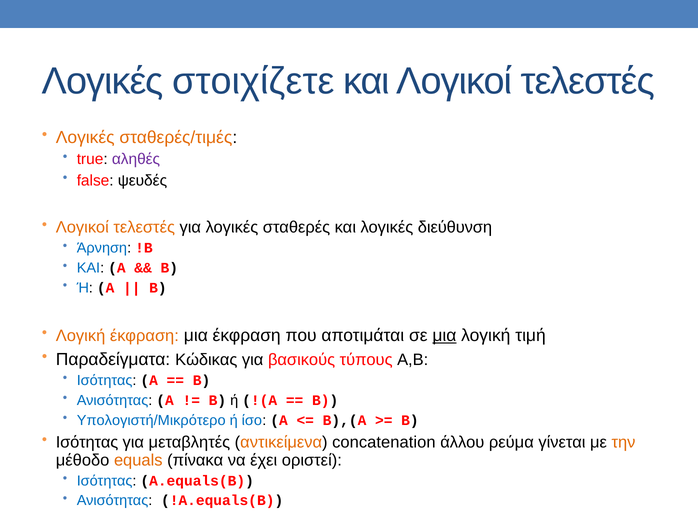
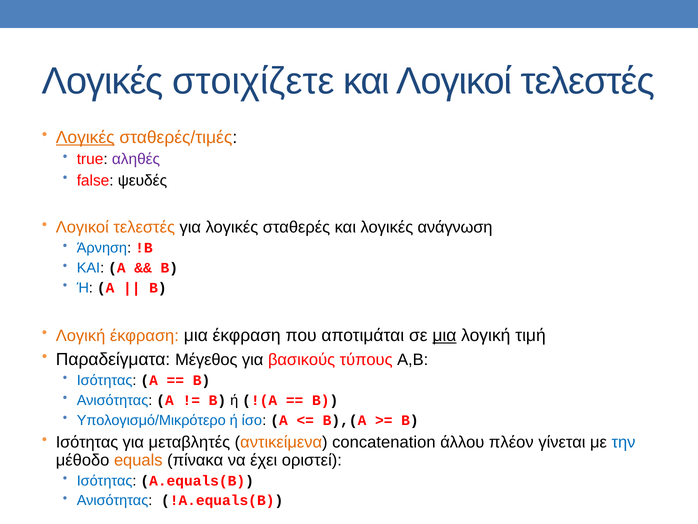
Λογικές underline: none -> present (85, 137)
διεύθυνση: διεύθυνση -> ανάγνωση (455, 227)
Κώδικας: Κώδικας -> Μέγεθος (206, 359)
Υπολογιστή/Μικρότερο: Υπολογιστή/Μικρότερο -> Υπολογισμό/Μικρότερο (151, 420)
ρεύμα: ρεύμα -> πλέον (511, 442)
την colour: orange -> blue (624, 442)
